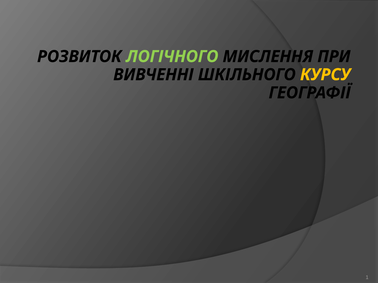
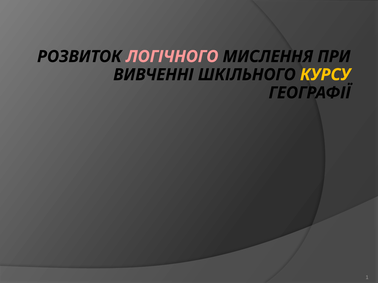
ЛОГІЧНОГО colour: light green -> pink (172, 57)
